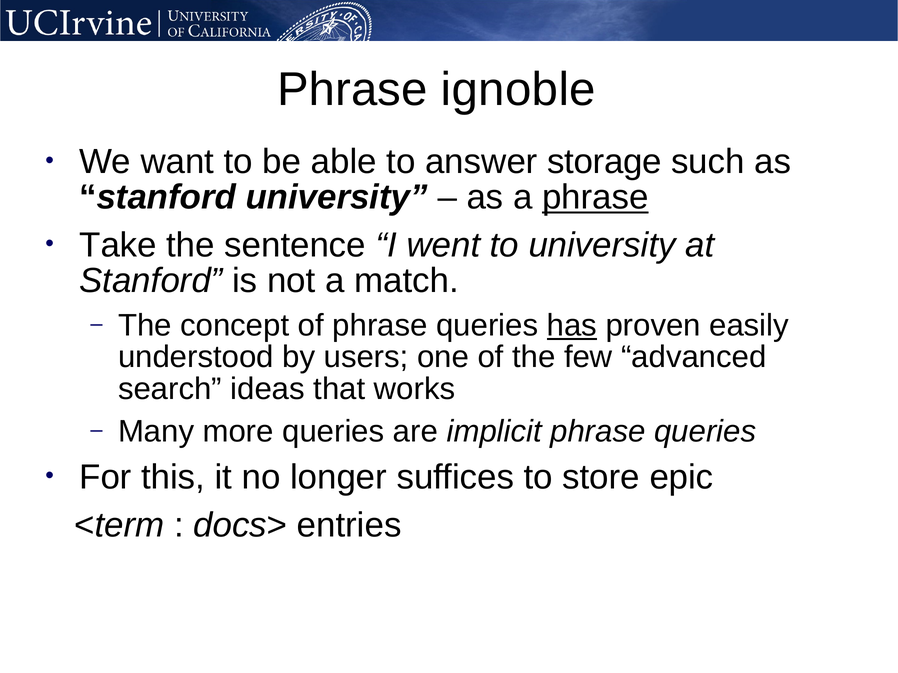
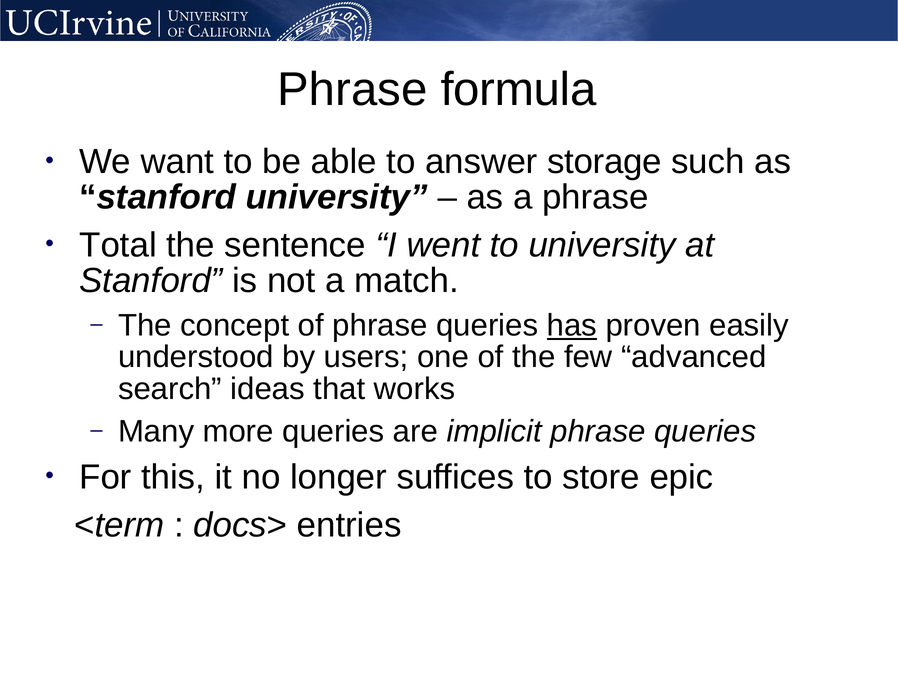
ignoble: ignoble -> formula (519, 90)
phrase underline: present -> none (595, 198)
Take: Take -> Total (118, 245)
